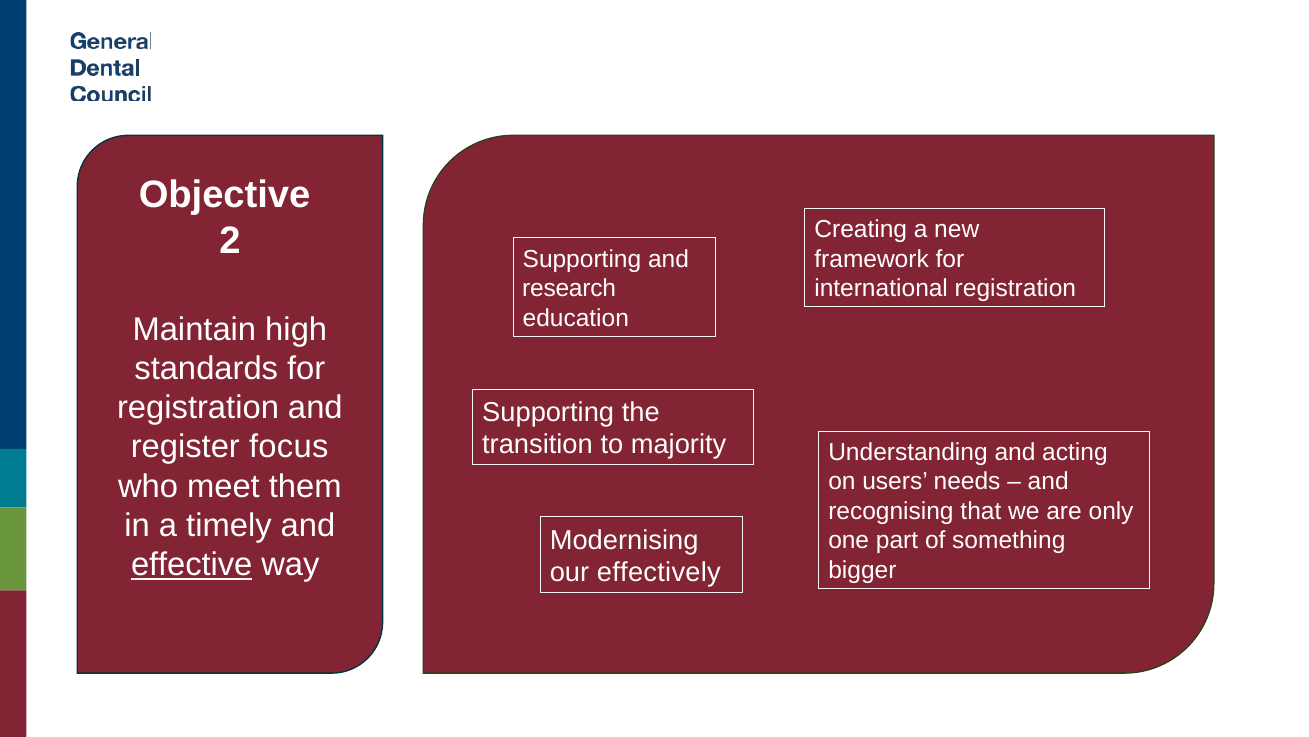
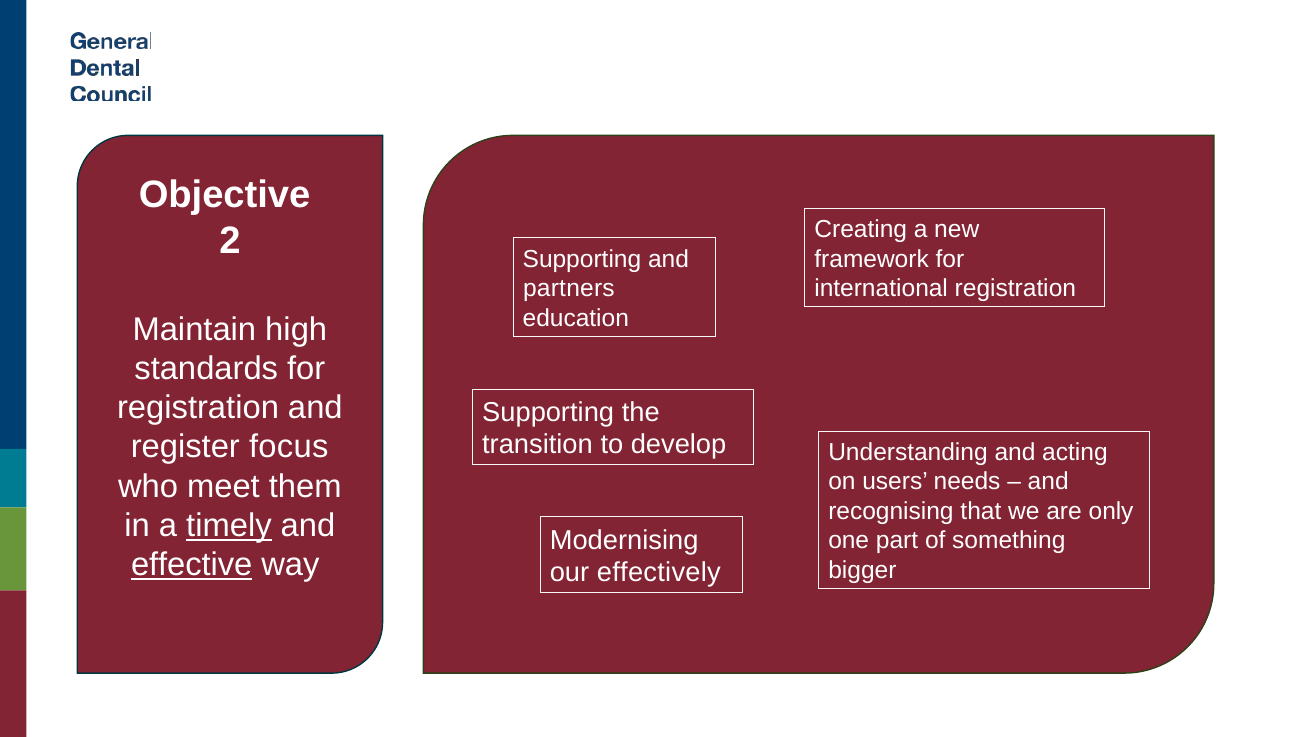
research: research -> partners (569, 288)
majority: majority -> develop (679, 444)
timely underline: none -> present (229, 525)
